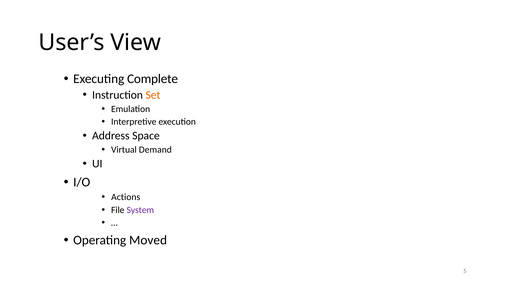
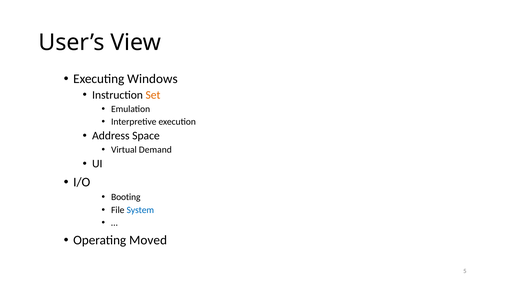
Complete: Complete -> Windows (152, 79)
Actions: Actions -> Booting (126, 197)
System colour: purple -> blue (140, 210)
